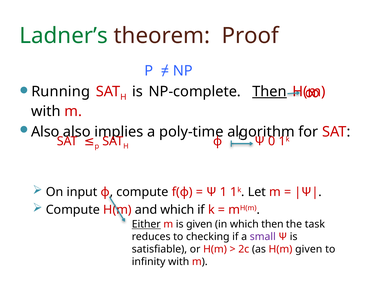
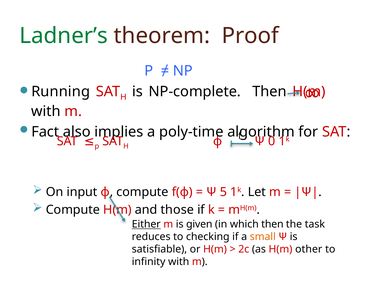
Then underline: present -> none (269, 92)
Also: Also -> Fact (45, 132)
1: 1 -> 5 (223, 192)
and which: which -> those (177, 210)
small colour: purple -> orange (263, 237)
H(m given: given -> other (309, 249)
